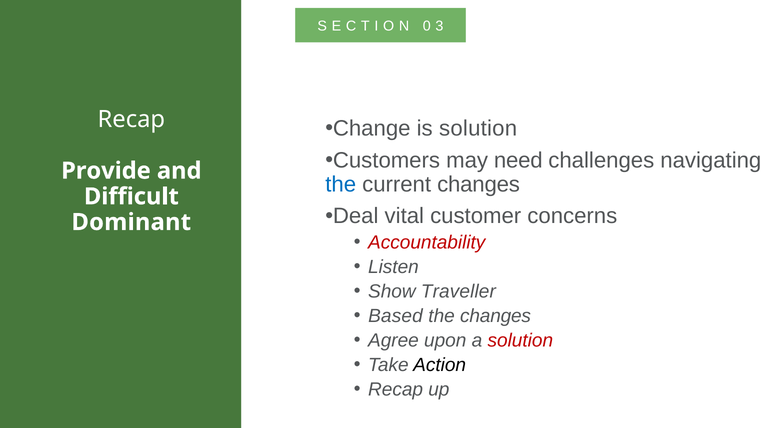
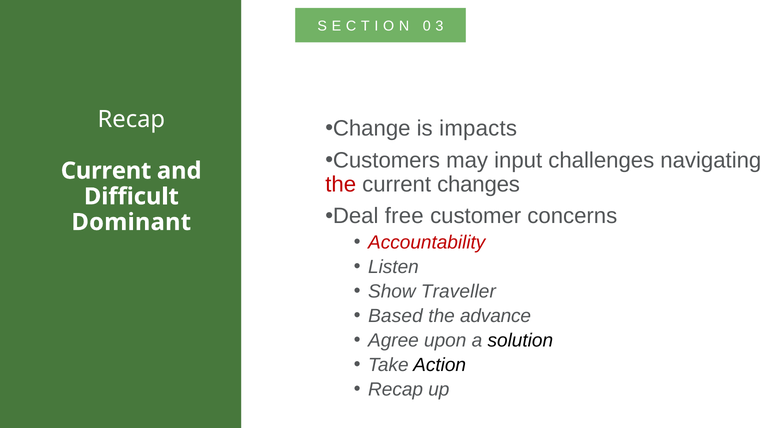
is solution: solution -> impacts (478, 129)
need: need -> input (518, 160)
Provide: Provide -> Current (106, 171)
the colour: blue -> red (341, 184)
vital: vital -> free (404, 216)
the changes: changes -> advance (496, 316)
solution colour: red -> black (520, 340)
